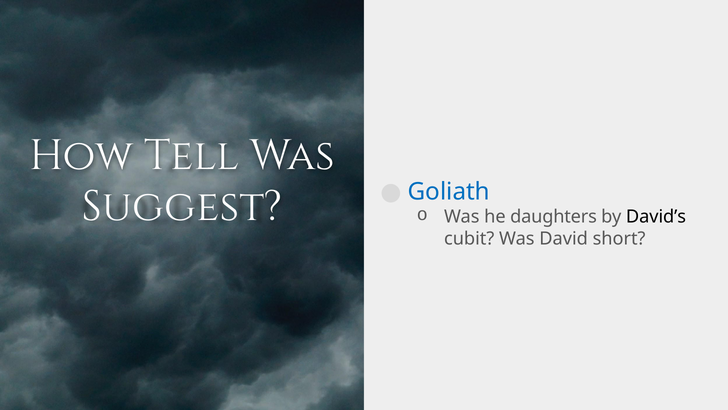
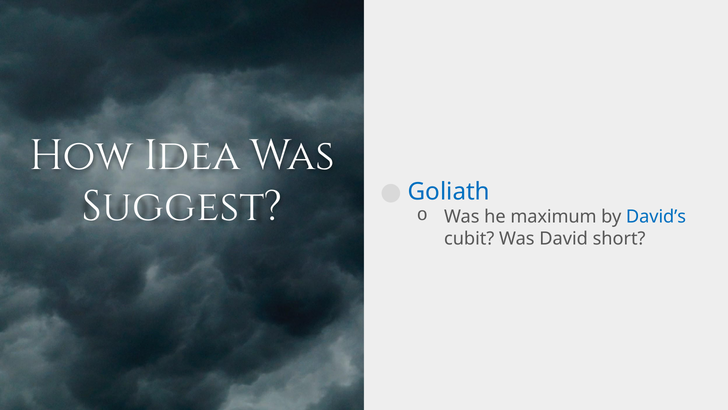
Tell: Tell -> Idea (192, 155)
daughters: daughters -> maximum (553, 217)
David’s colour: black -> blue (656, 217)
